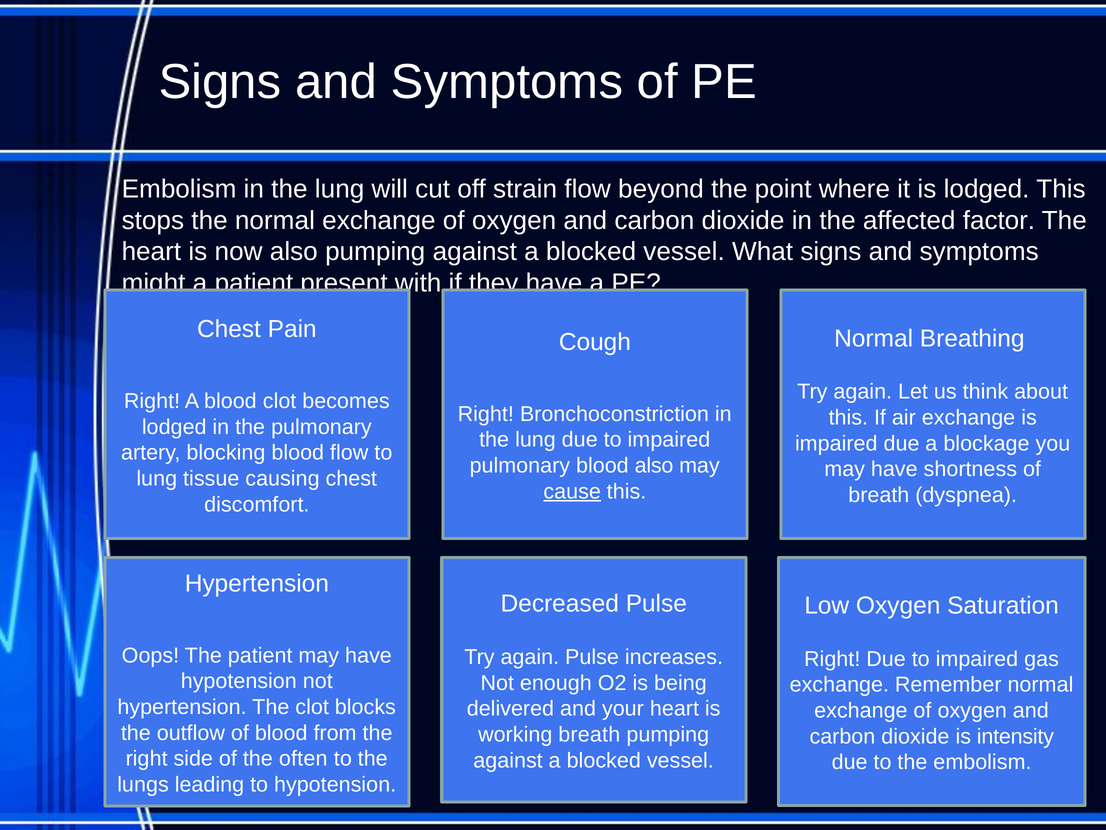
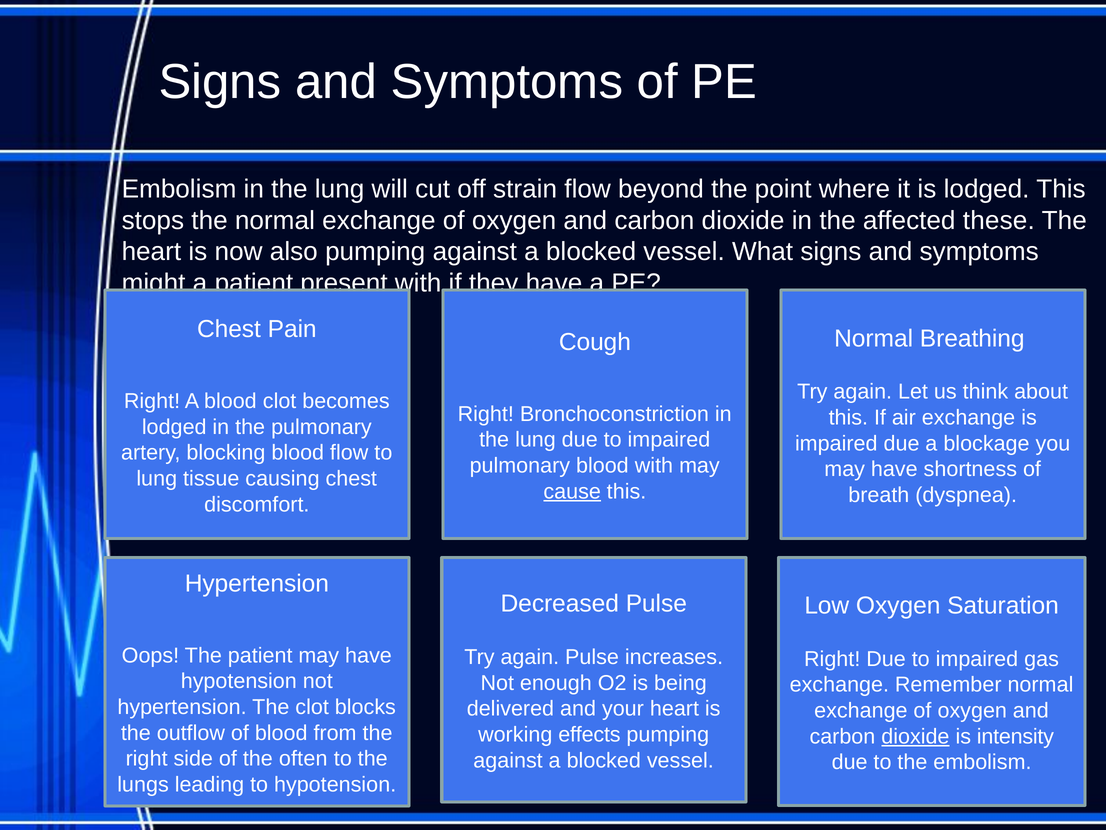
factor: factor -> these (999, 220)
blood also: also -> with (654, 465)
working breath: breath -> effects (589, 734)
dioxide underline: none -> present (915, 736)
